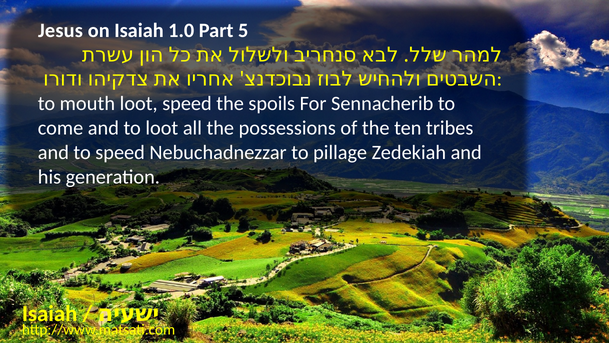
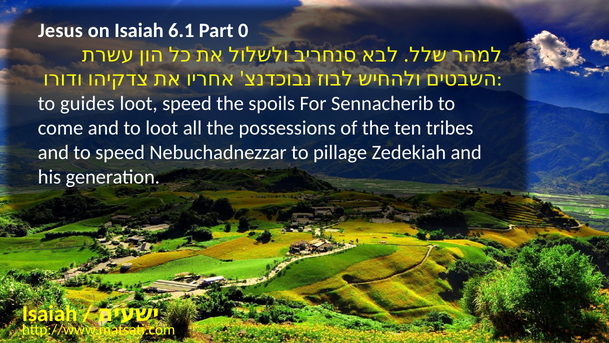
1.0: 1.0 -> 6.1 (181, 30)
5: 5 -> 0 (243, 30)
mouth: mouth -> guides (87, 103)
